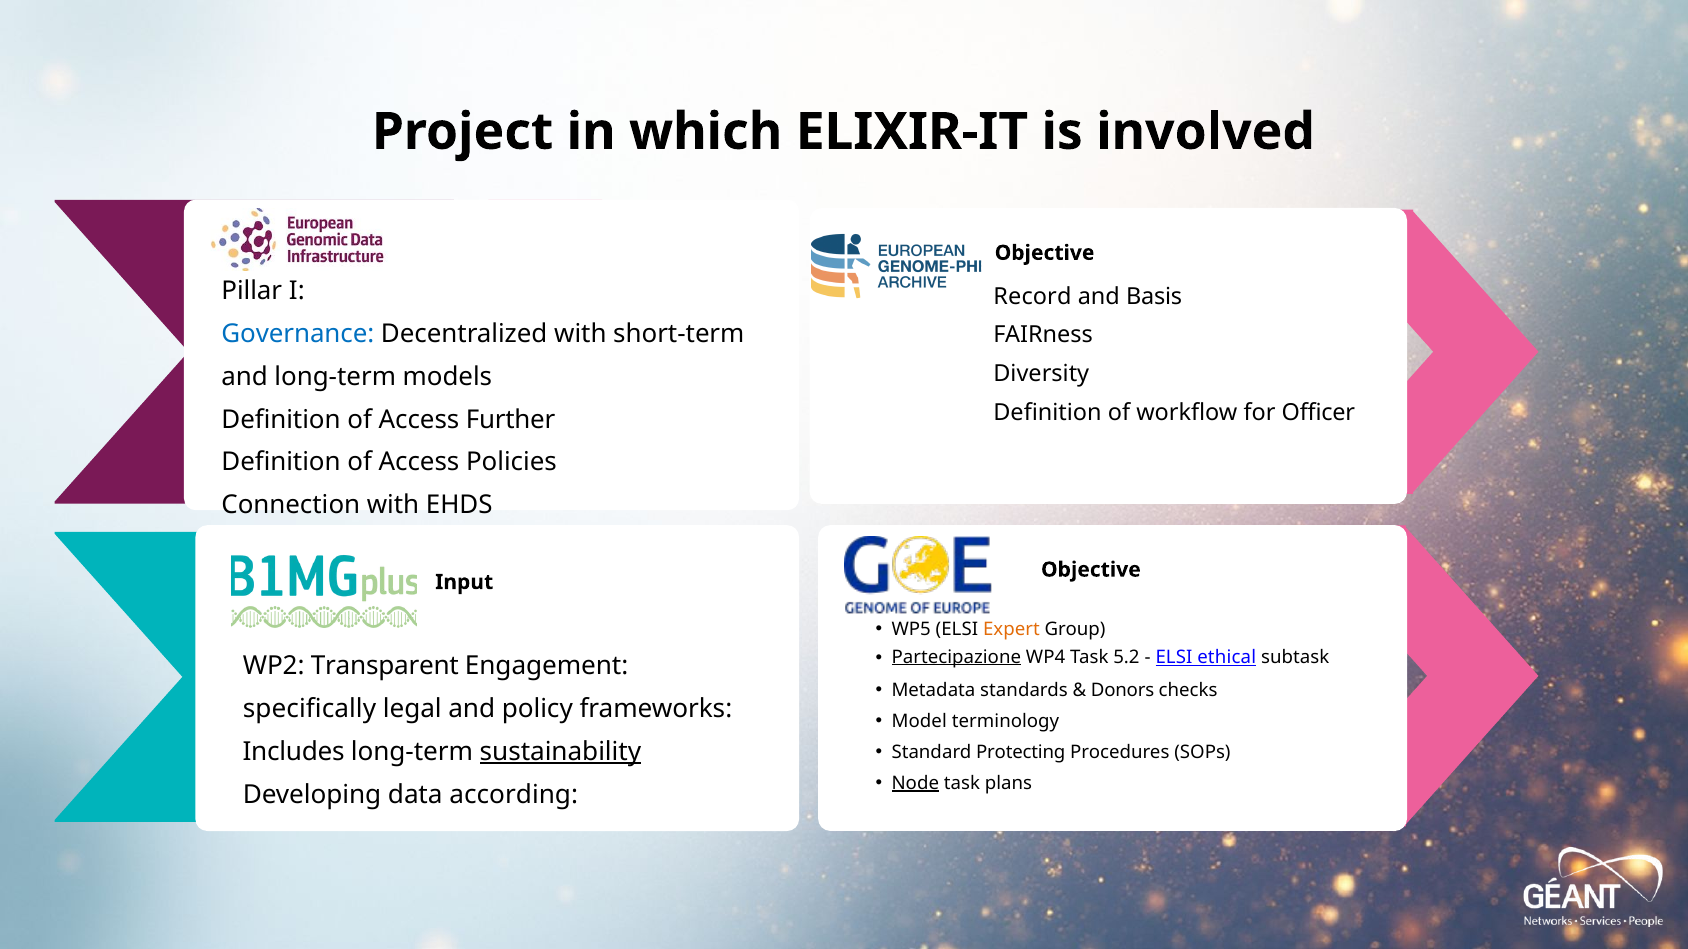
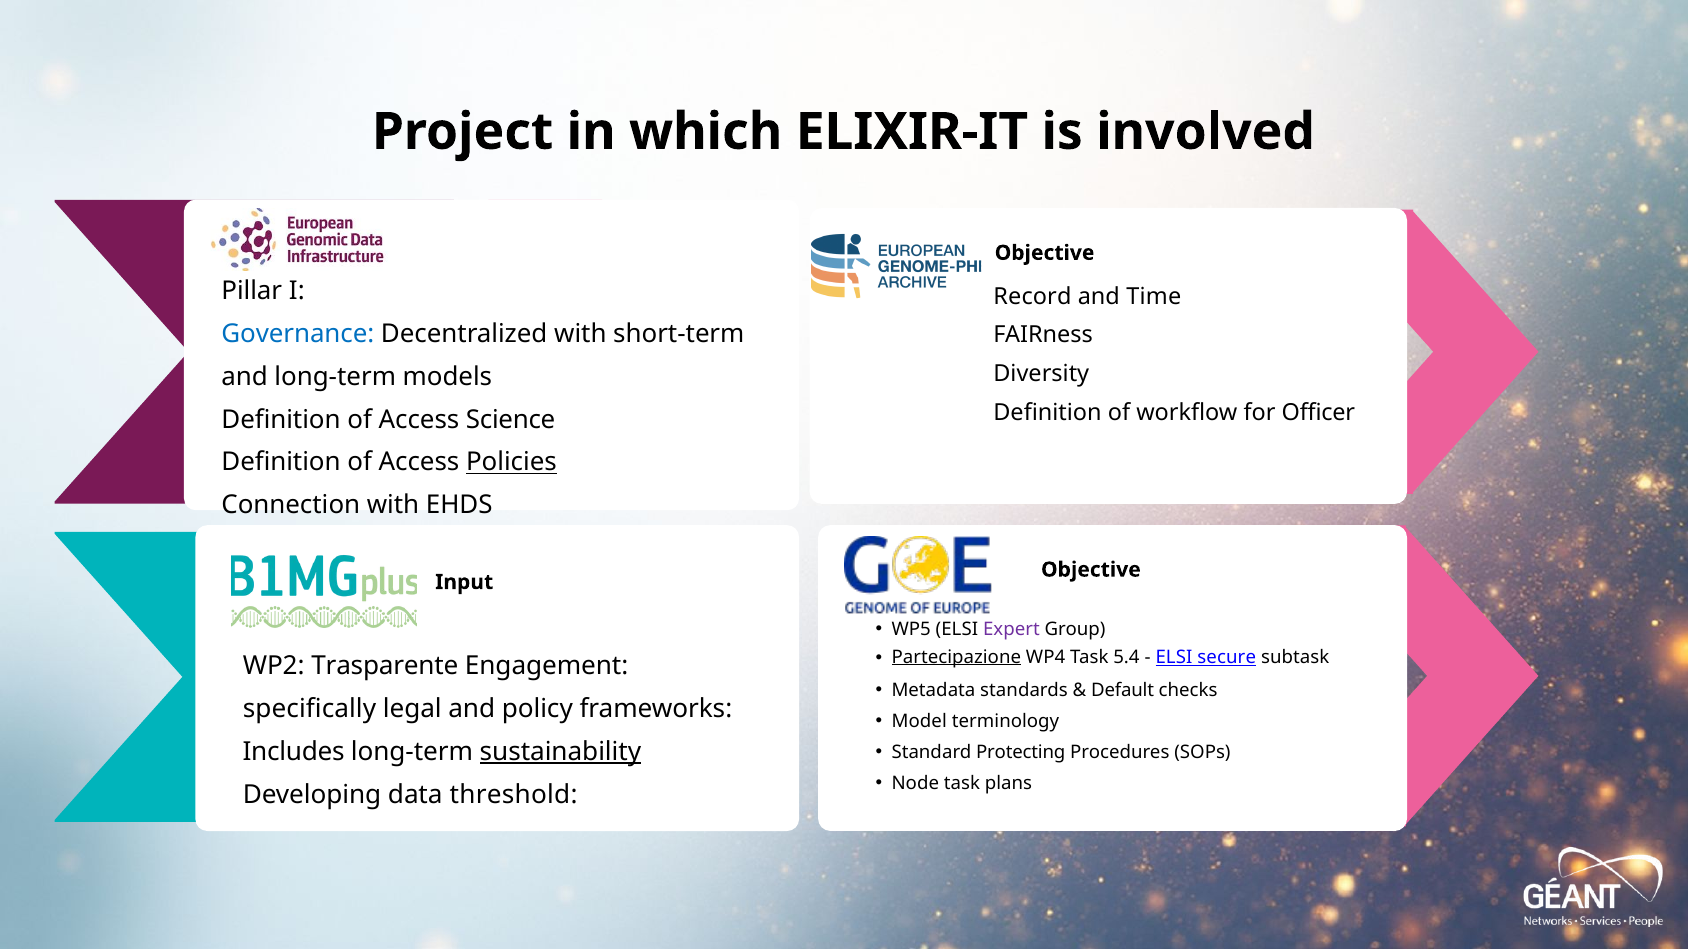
Basis: Basis -> Time (1154, 297)
Further: Further -> Science (511, 420)
Policies underline: none -> present (511, 463)
Expert colour: orange -> purple (1011, 630)
5.2: 5.2 -> 5.4 (1126, 657)
ethical: ethical -> secure (1227, 657)
Transparent: Transparent -> Trasparente (385, 666)
Donors: Donors -> Default (1123, 691)
Node underline: present -> none (915, 783)
according: according -> threshold (514, 795)
